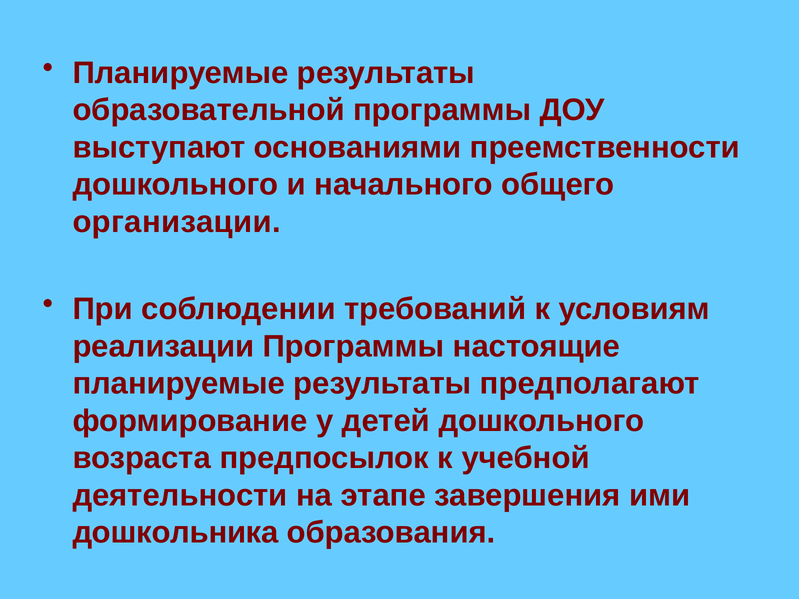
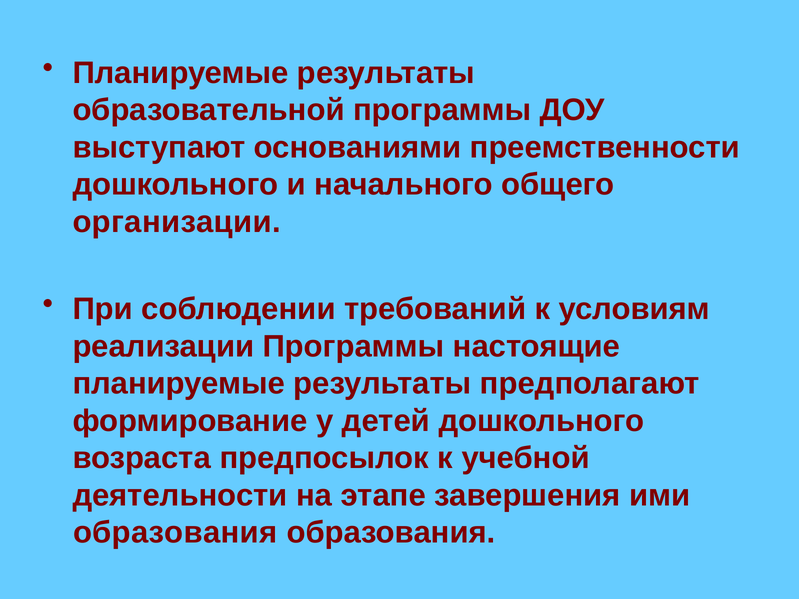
дошкольника: дошкольника -> образования (175, 533)
